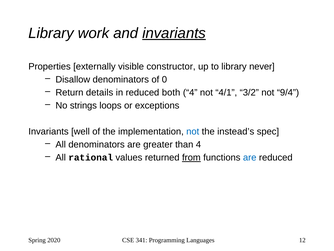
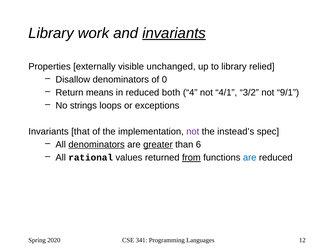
constructor: constructor -> unchanged (171, 66)
never: never -> relied (262, 66)
details: details -> means (100, 92)
9/4: 9/4 -> 9/1 (288, 92)
well: well -> that (80, 131)
not colour: blue -> purple (193, 131)
denominators underline: none -> present (97, 144)
greater underline: none -> present (158, 144)
than 4: 4 -> 6 (198, 144)
